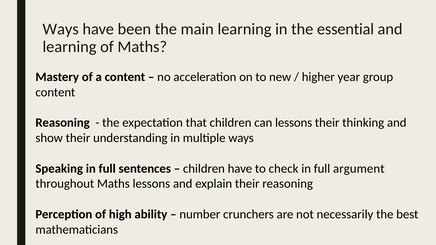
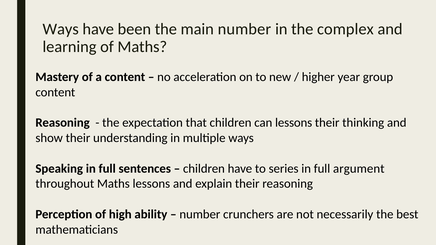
main learning: learning -> number (244, 29)
essential: essential -> complex (345, 29)
check: check -> series (284, 169)
